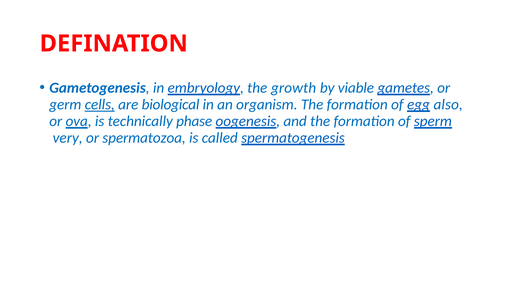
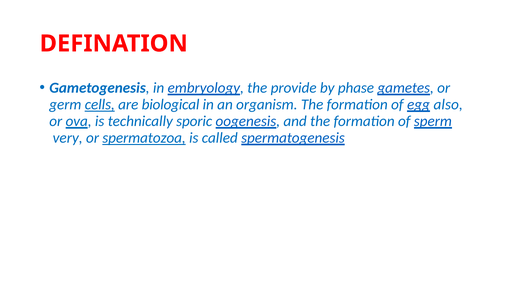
growth: growth -> provide (294, 88)
viable: viable -> phase (356, 88)
phase: phase -> sporic (194, 121)
spermatozoa underline: none -> present (144, 138)
